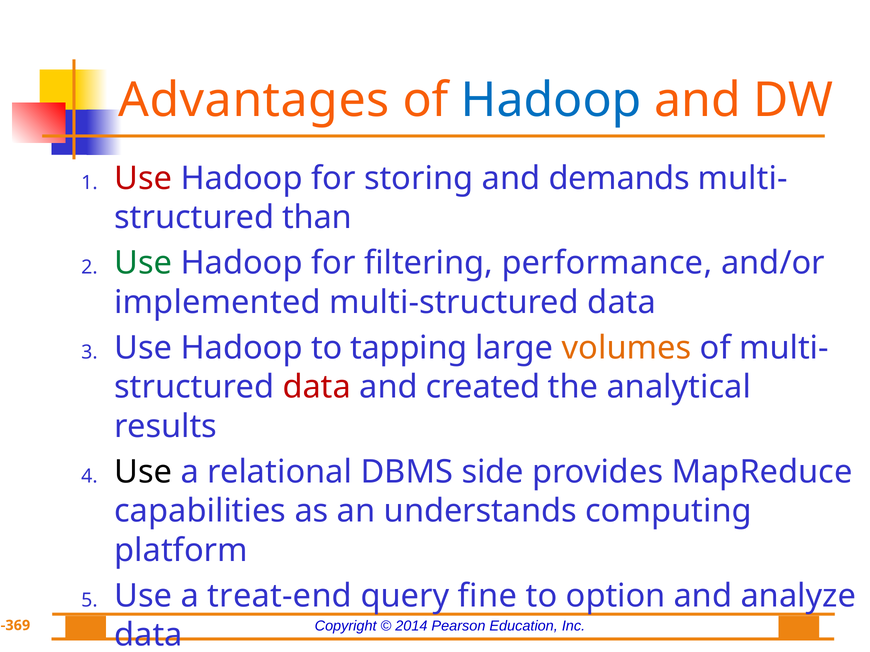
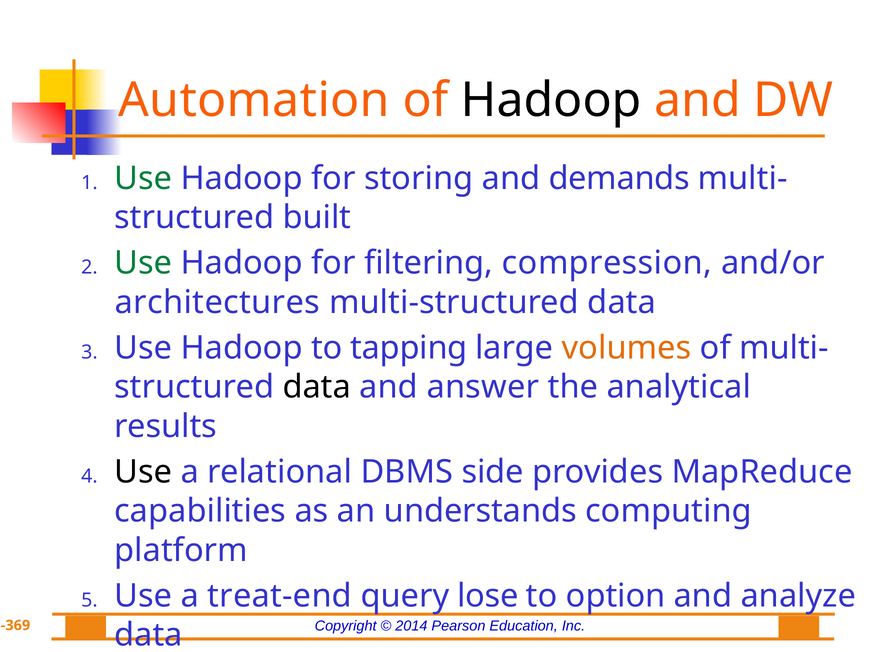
Advantages: Advantages -> Automation (254, 101)
Hadoop colour: blue -> black (551, 101)
Use colour: red -> green (143, 178)
than: than -> built (317, 218)
performance: performance -> compression (607, 263)
implemented: implemented -> architectures (217, 303)
data colour: red -> black (317, 387)
created: created -> answer (483, 387)
fine: fine -> lose (488, 596)
